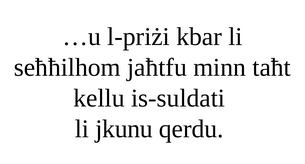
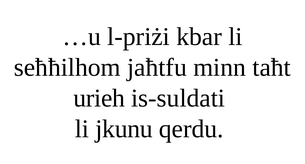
kellu: kellu -> urieh (99, 98)
